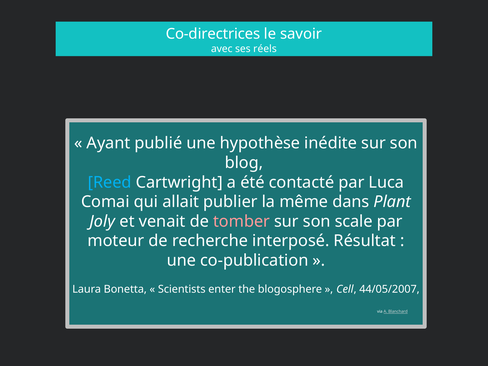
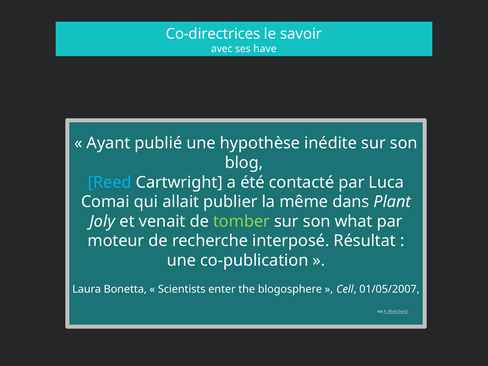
réels: réels -> have (265, 49)
tomber colour: pink -> light green (242, 221)
scale: scale -> what (354, 221)
44/05/2007: 44/05/2007 -> 01/05/2007 (389, 289)
